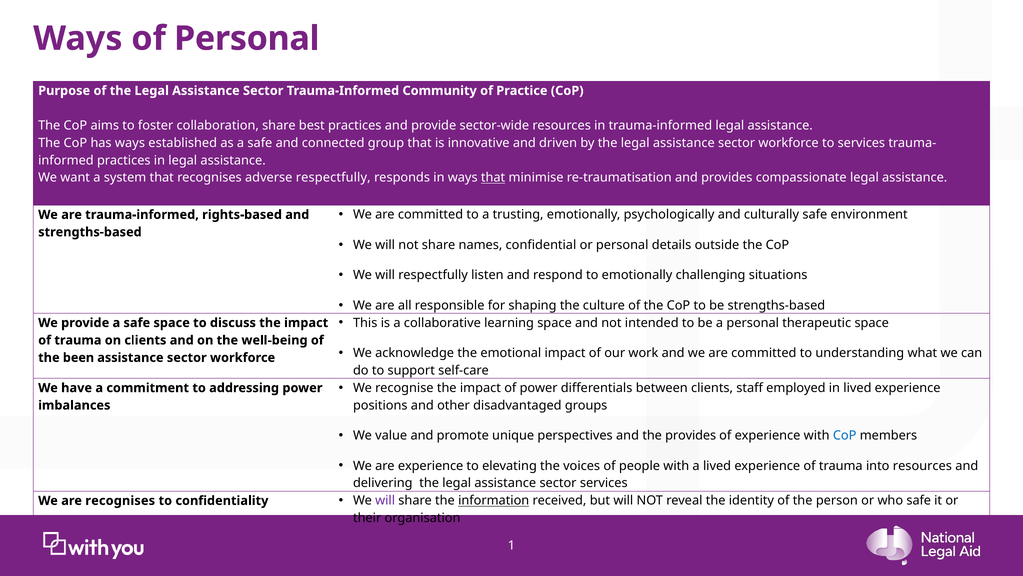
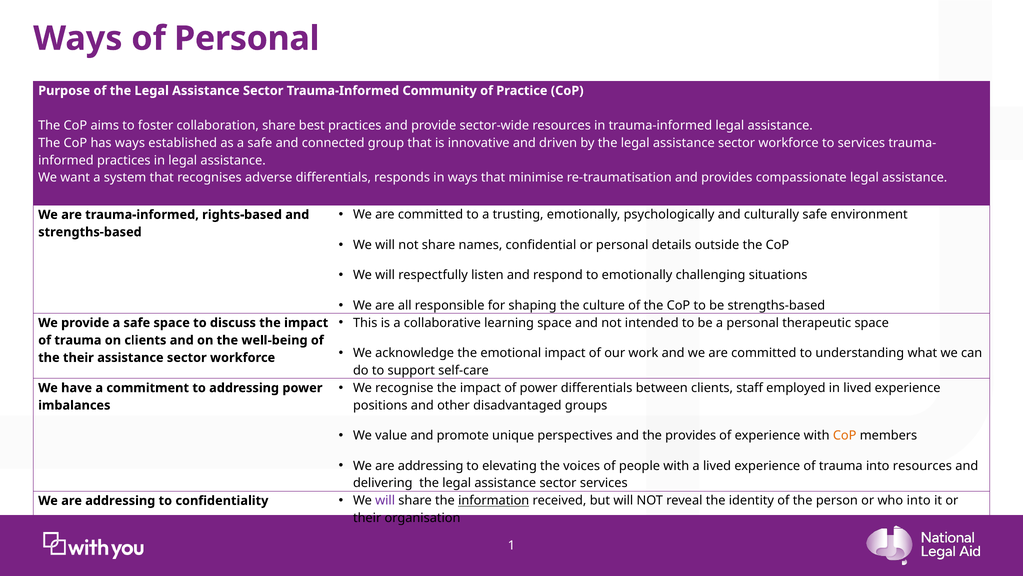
adverse respectfully: respectfully -> differentials (333, 178)
that underline: present -> none (493, 178)
the been: been -> their (78, 357)
CoP colour: blue -> orange (845, 435)
experience: experience -> addressing (431, 465)
recognises: recognises -> addressing (120, 500)
who safe: safe -> into (919, 500)
